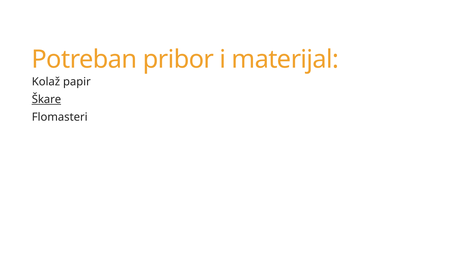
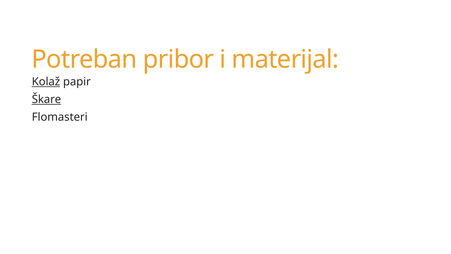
Kolaž underline: none -> present (46, 82)
